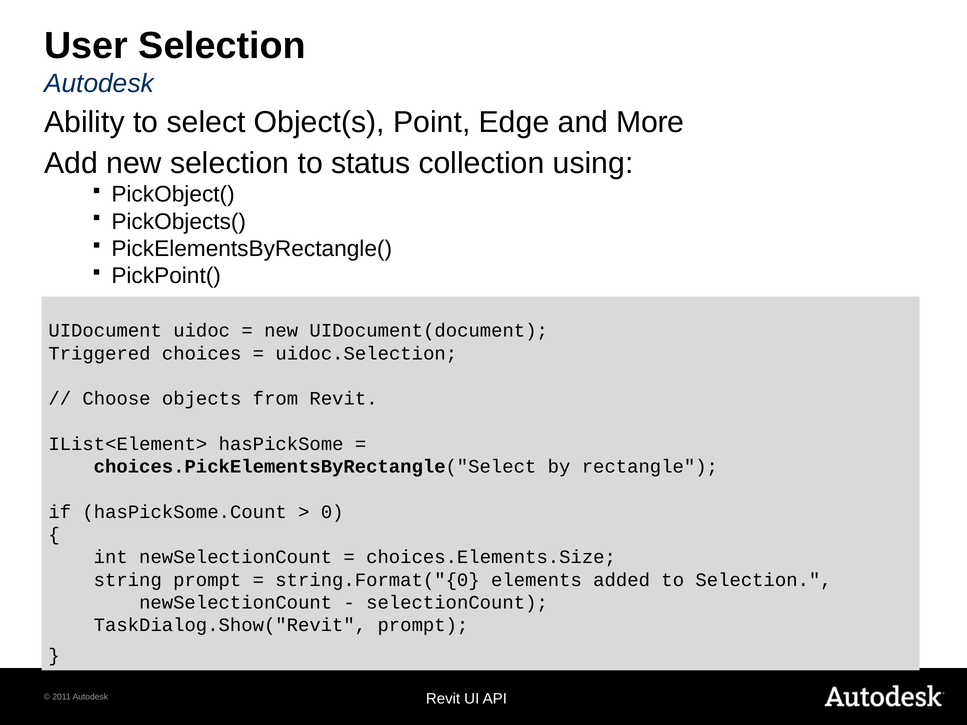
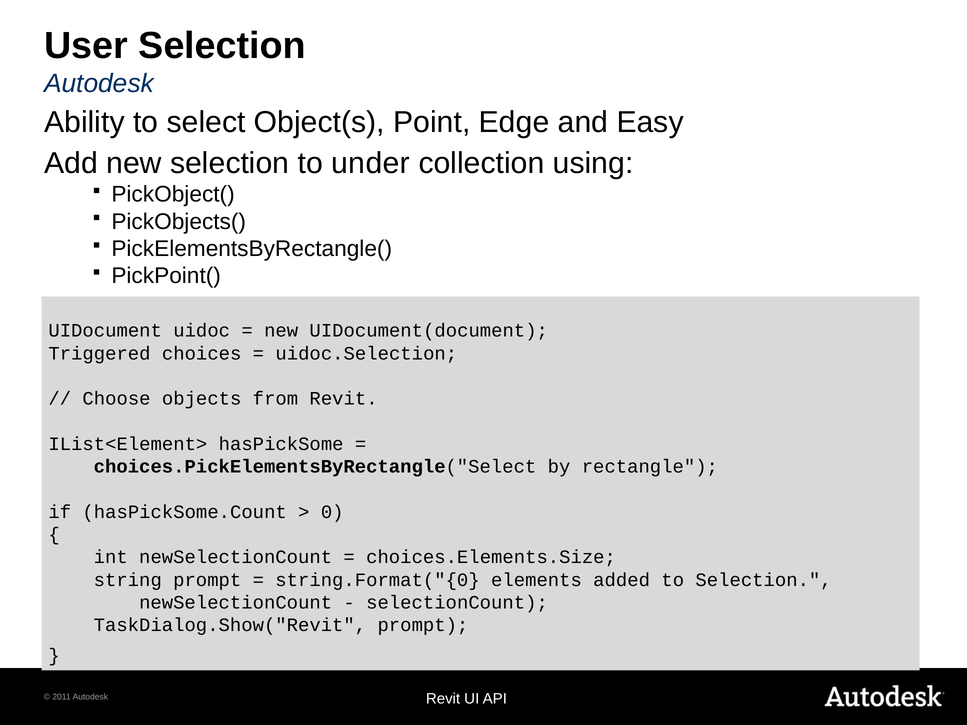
More: More -> Easy (650, 122)
status: status -> under (371, 163)
